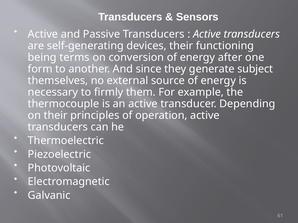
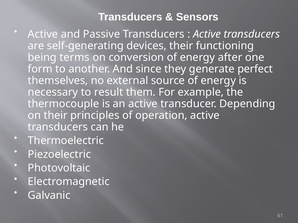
subject: subject -> perfect (255, 69)
firmly: firmly -> result (109, 92)
